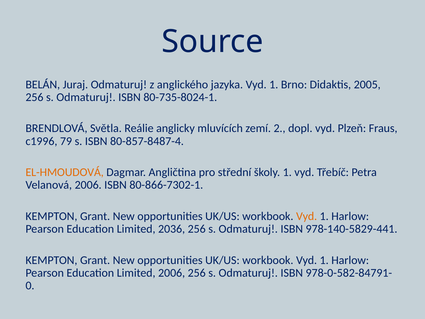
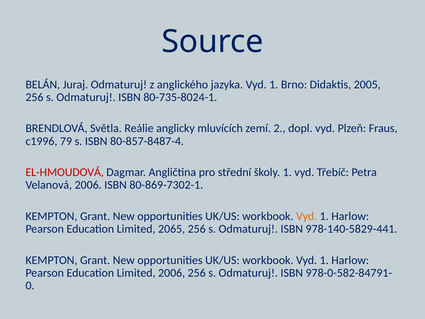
EL-HMOUDOVÁ colour: orange -> red (65, 172)
80-866-7302-1: 80-866-7302-1 -> 80-869-7302-1 (166, 185)
2036: 2036 -> 2065 (172, 229)
